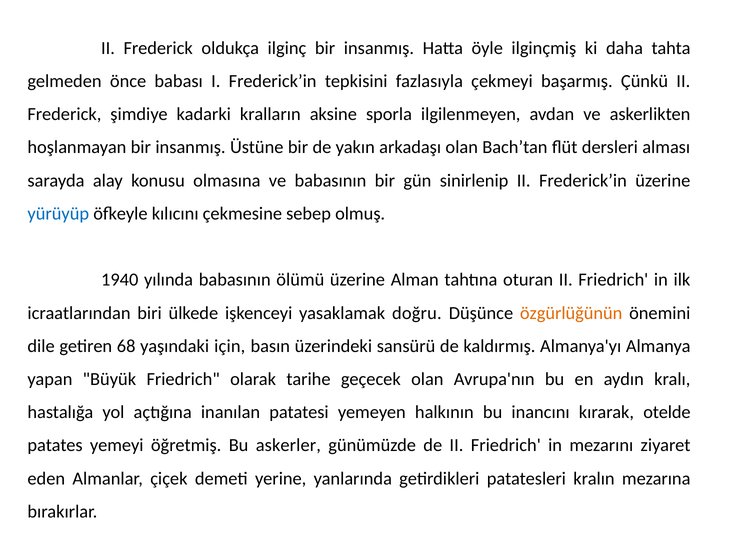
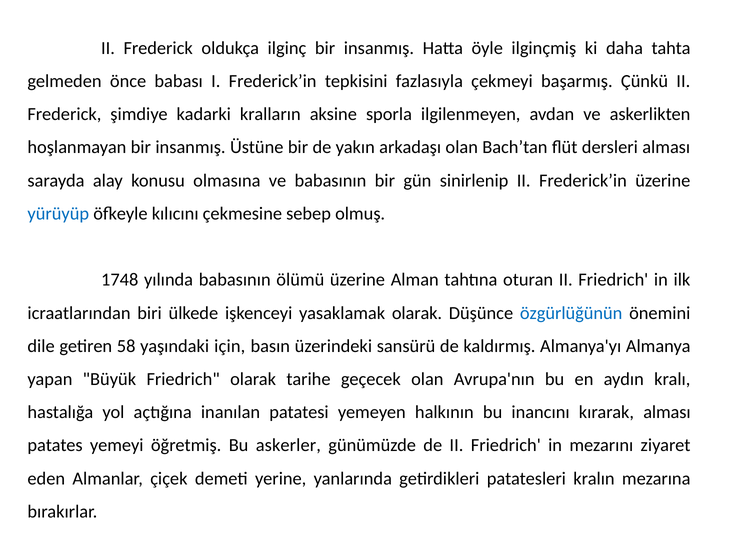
1940: 1940 -> 1748 (120, 280)
yasaklamak doğru: doğru -> olarak (417, 313)
özgürlüğünün colour: orange -> blue (571, 313)
68: 68 -> 58 (126, 346)
kırarak otelde: otelde -> alması (667, 412)
